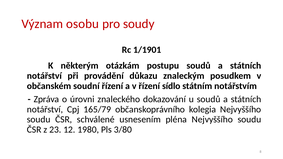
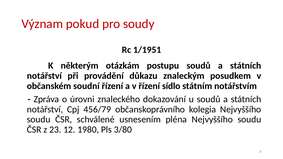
osobu: osobu -> pokud (83, 24)
1/1901: 1/1901 -> 1/1951 (147, 50)
165/79: 165/79 -> 456/79 (97, 109)
